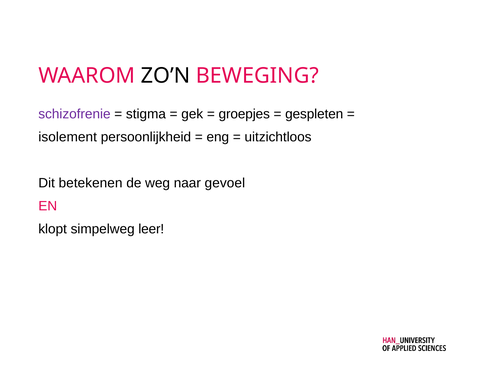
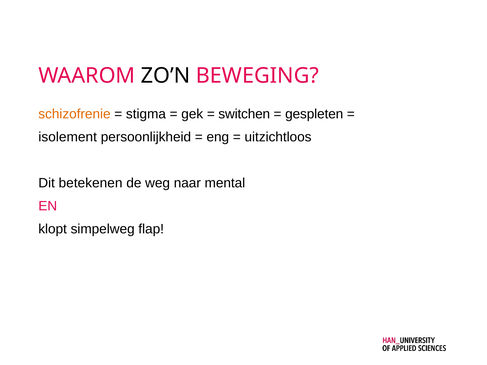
schizofrenie colour: purple -> orange (74, 114)
groepjes: groepjes -> switchen (244, 114)
gevoel: gevoel -> mental (225, 183)
leer: leer -> flap (151, 229)
